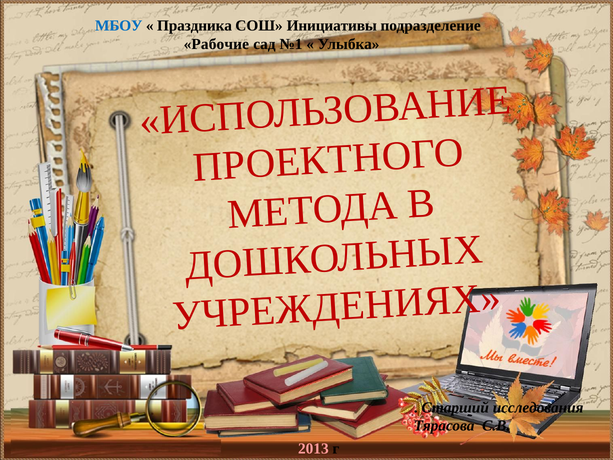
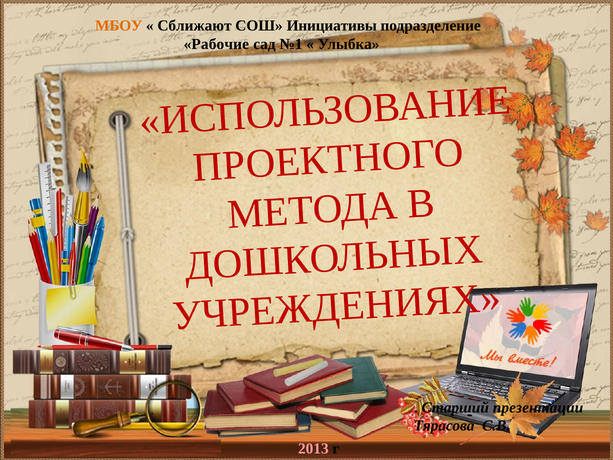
МБОУ colour: blue -> orange (119, 26)
Праздника: Праздника -> Сближают (194, 26)
исследования: исследования -> презентации (538, 407)
